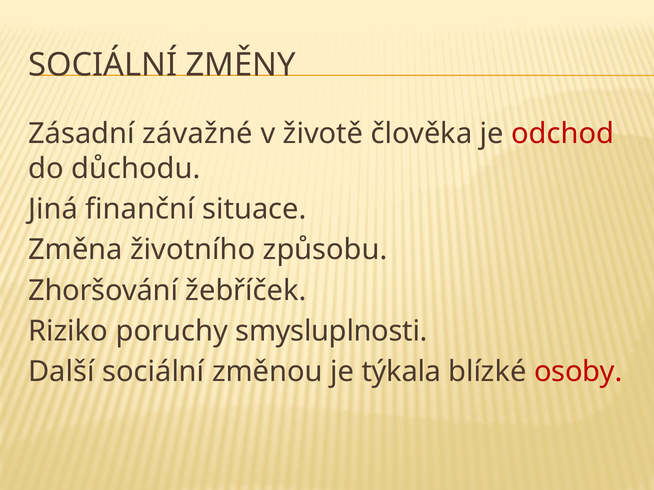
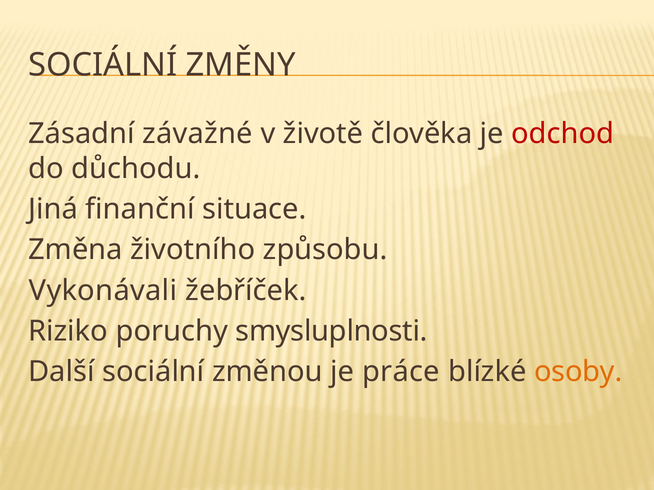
Zhoršování: Zhoršování -> Vykonávali (103, 291)
týkala: týkala -> práce (401, 372)
osoby colour: red -> orange (578, 372)
